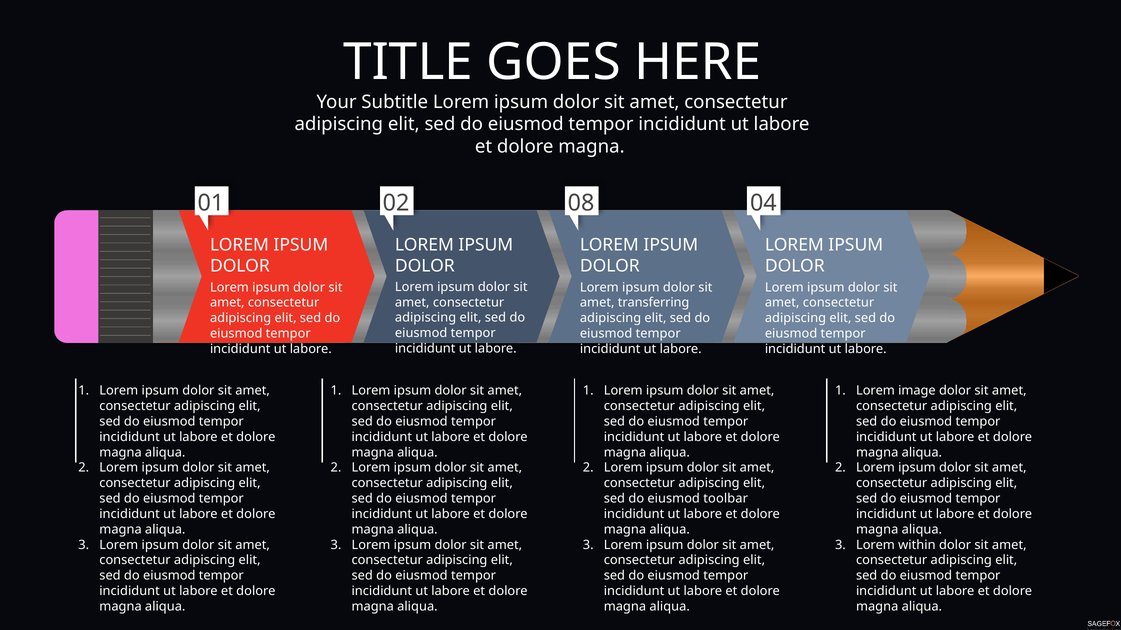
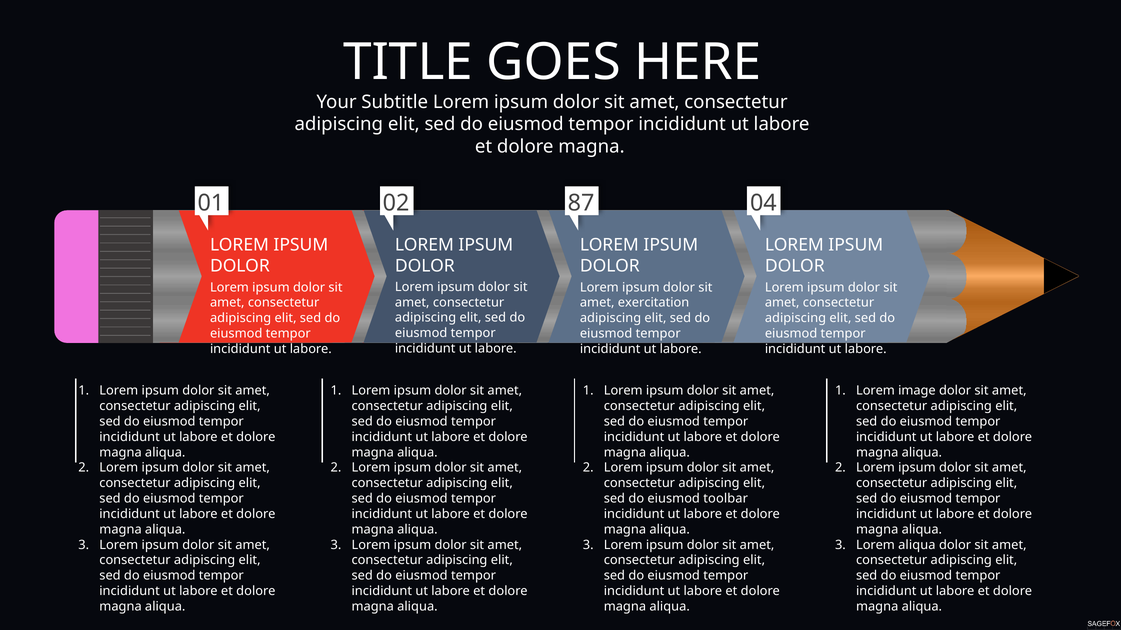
08: 08 -> 87 (581, 203)
transferring: transferring -> exercitation (654, 303)
Lorem within: within -> aliqua (917, 545)
